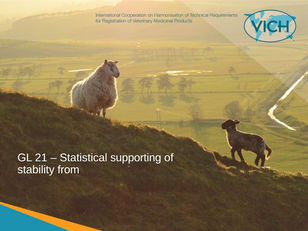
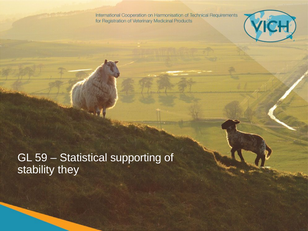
21: 21 -> 59 (41, 158)
from: from -> they (68, 170)
